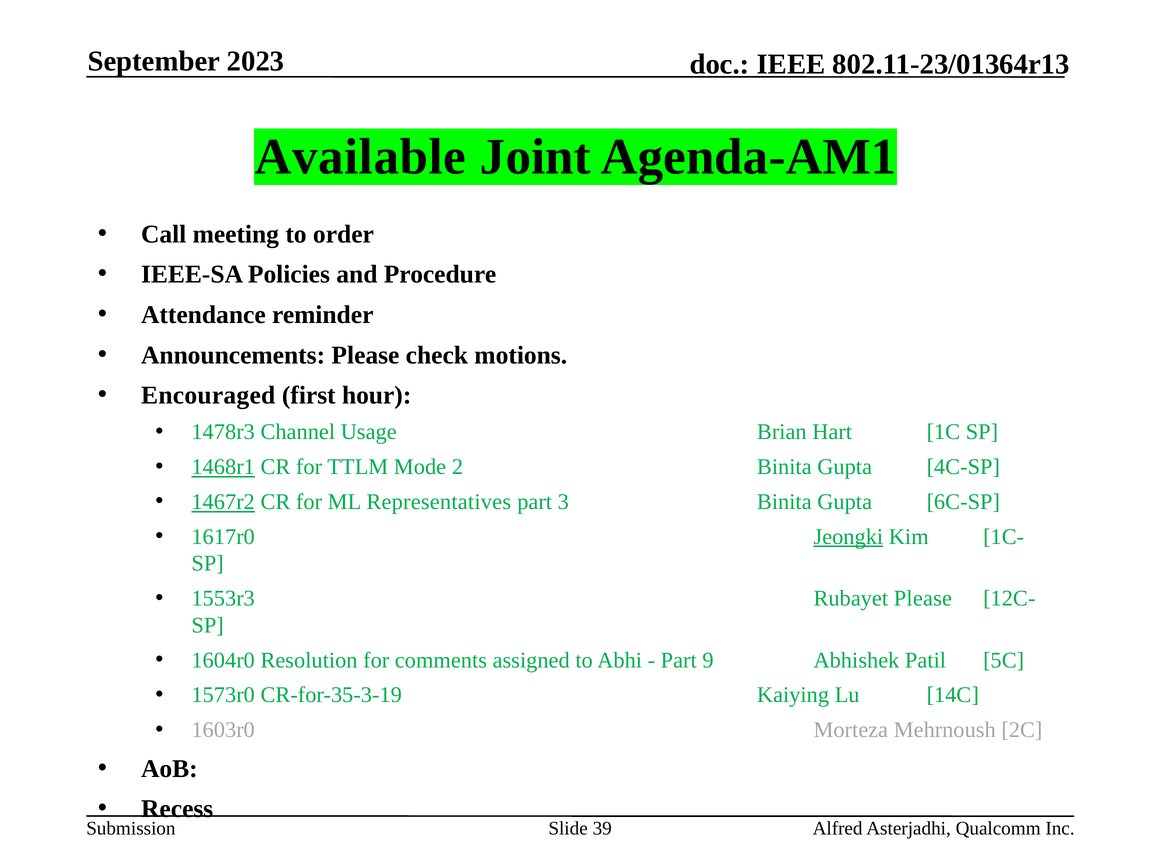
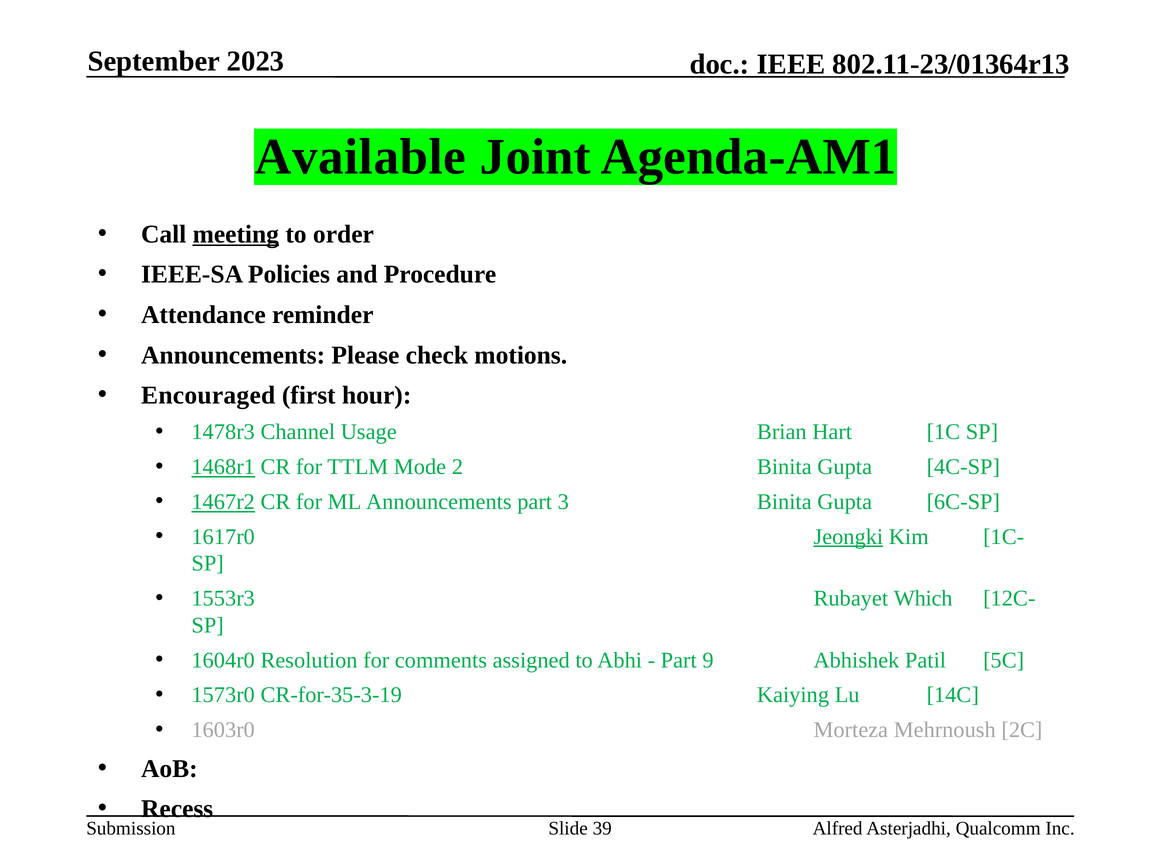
meeting underline: none -> present (236, 234)
ML Representatives: Representatives -> Announcements (439, 501)
Rubayet Please: Please -> Which (923, 598)
